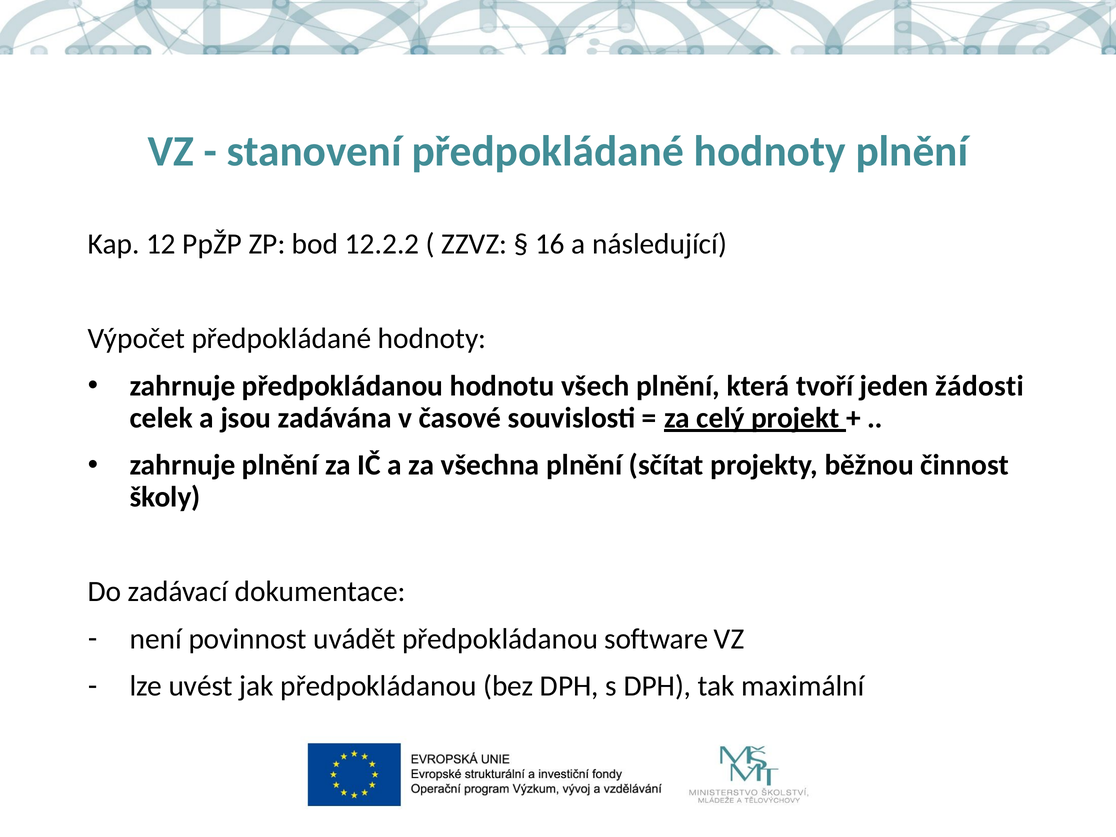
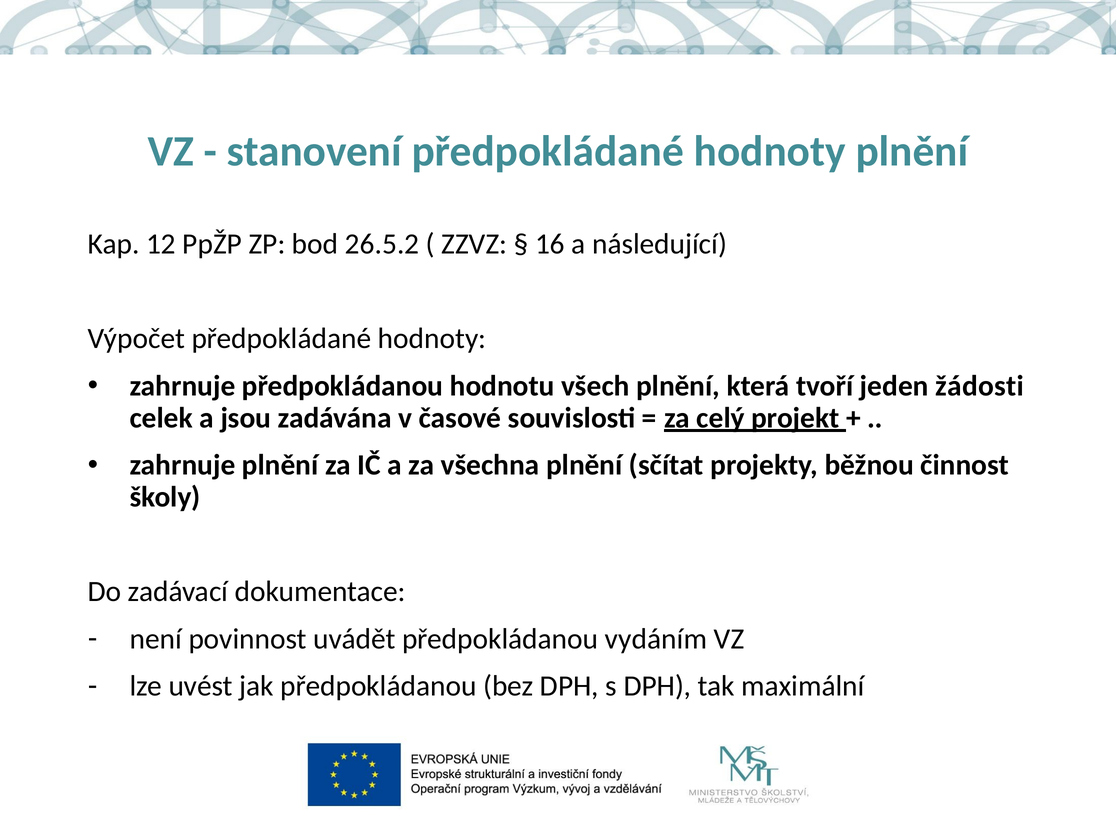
12.2.2: 12.2.2 -> 26.5.2 (382, 244)
software: software -> vydáním (656, 639)
